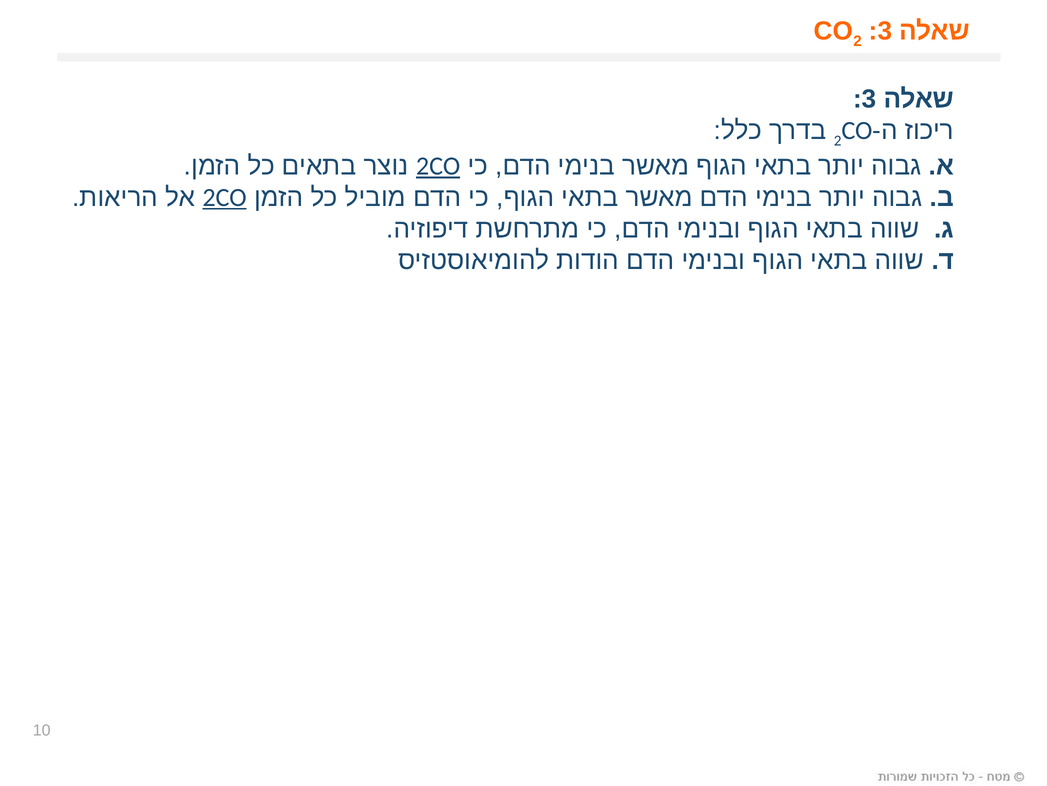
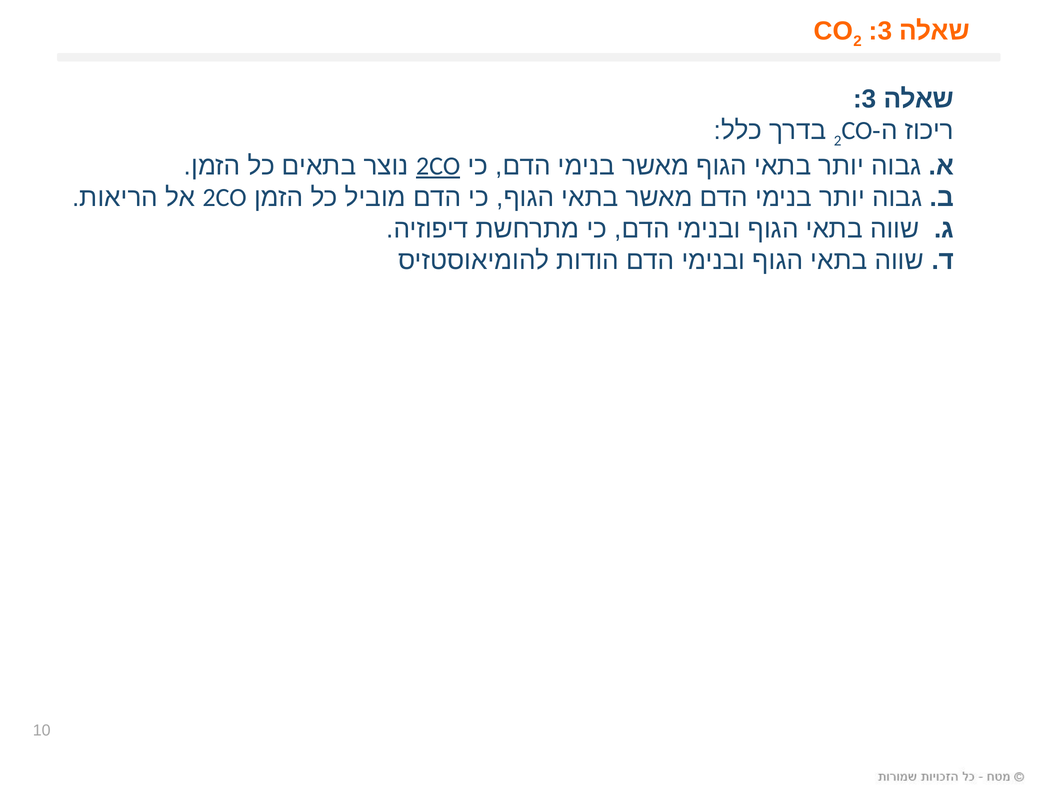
2CO underline: present -> none (225, 198)
